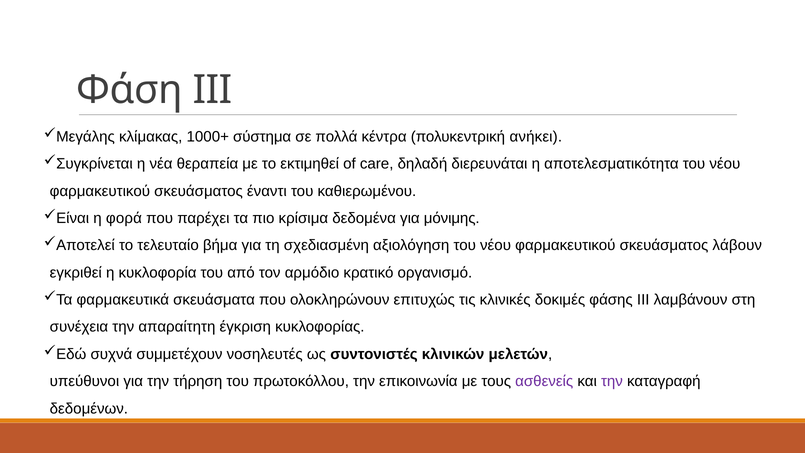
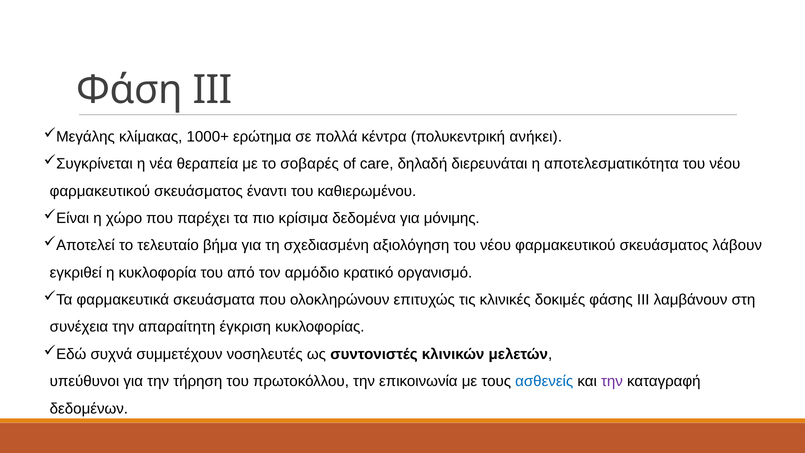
σύστημα: σύστημα -> ερώτημα (262, 137)
εκτιμηθεί: εκτιμηθεί -> σοβαρές (310, 164)
φορά: φορά -> χώρο (124, 218)
ασθενείς colour: purple -> blue (544, 381)
